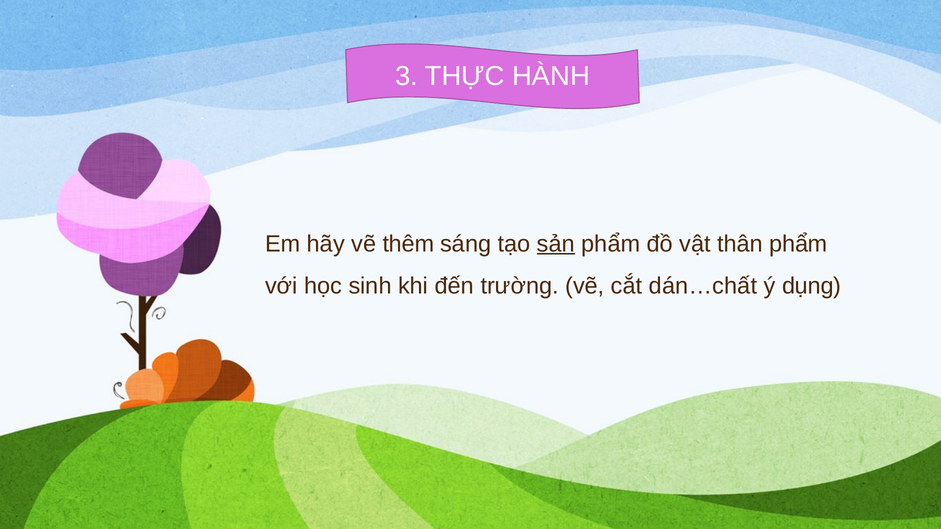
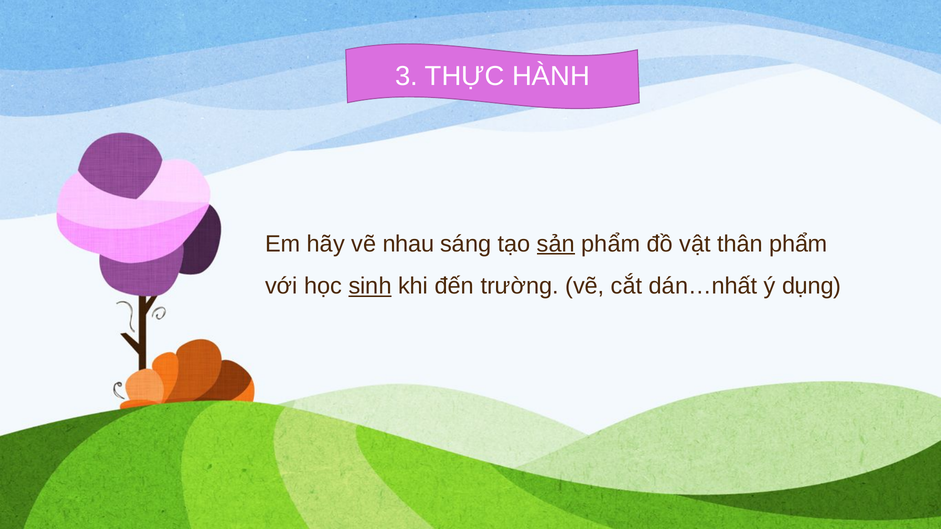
thêm: thêm -> nhau (408, 244)
sinh underline: none -> present (370, 286)
dán…chất: dán…chất -> dán…nhất (703, 286)
